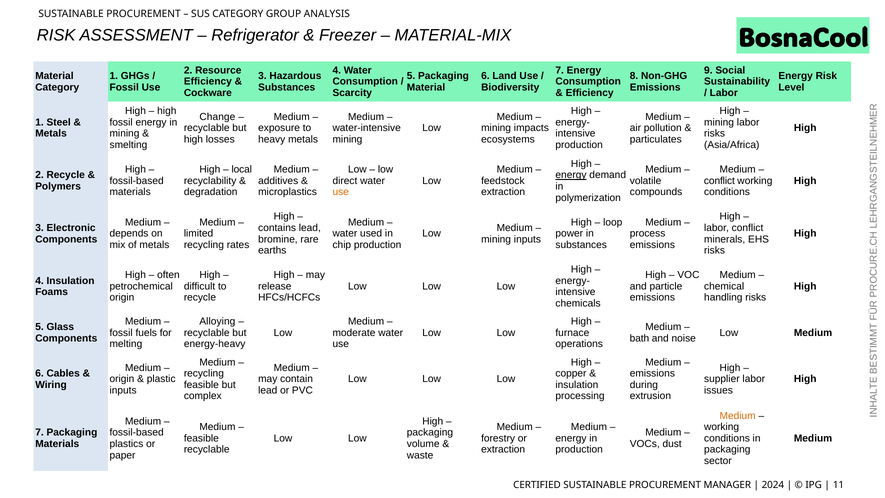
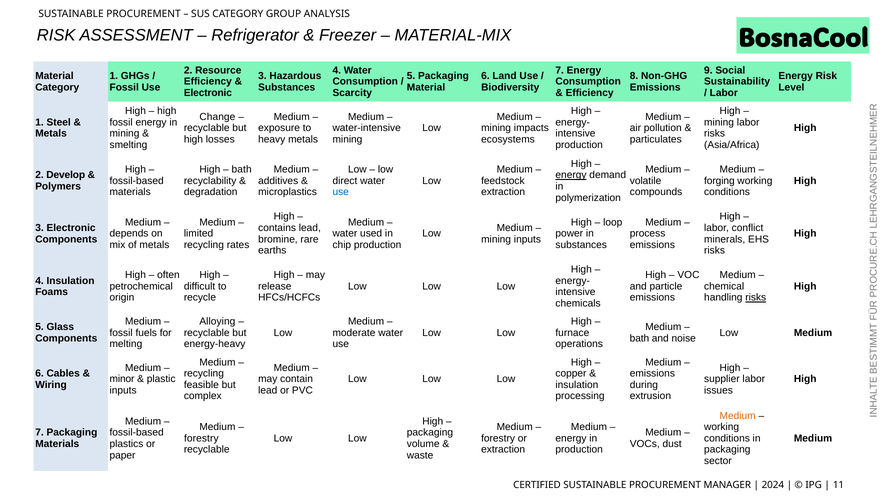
Cockware: Cockware -> Electronic (208, 93)
local: local -> bath (242, 169)
2 Recycle: Recycle -> Develop (66, 175)
conflict: conflict -> forging (719, 181)
use colour: orange -> blue (341, 192)
risks underline: none -> present (756, 298)
origin: origin -> minor (122, 379)
feasible: feasible -> forestry (201, 438)
